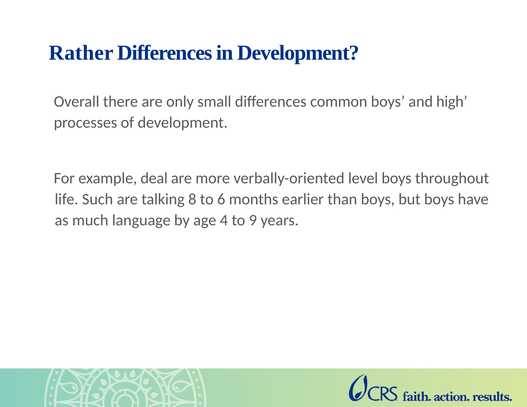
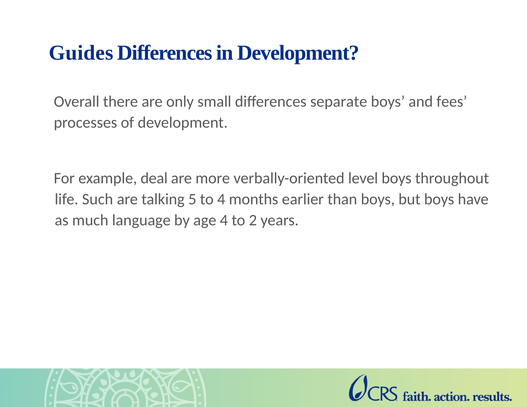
Rather: Rather -> Guides (81, 53)
common: common -> separate (339, 102)
high: high -> fees (452, 102)
8: 8 -> 5 (192, 199)
to 6: 6 -> 4 (221, 199)
9: 9 -> 2 (253, 220)
